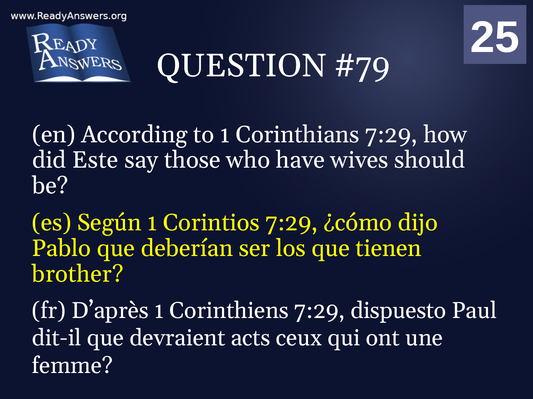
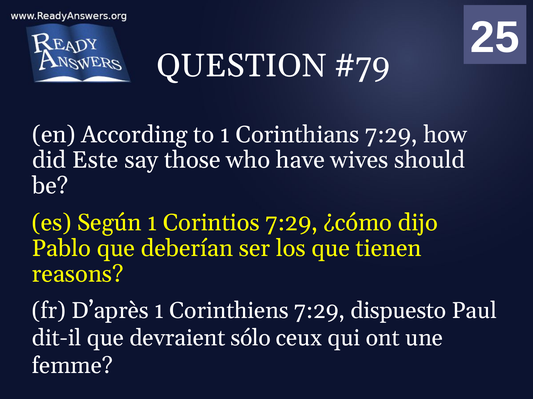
brother: brother -> reasons (78, 274)
acts: acts -> sólo (251, 339)
